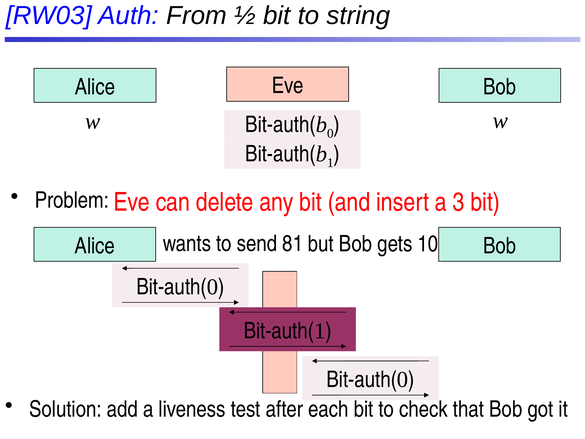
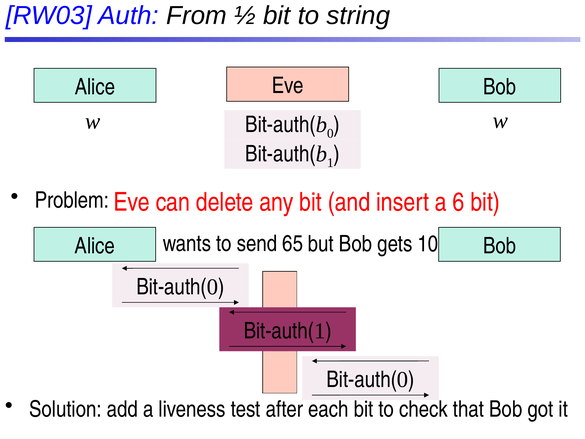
3: 3 -> 6 (459, 202)
81: 81 -> 65 (293, 243)
